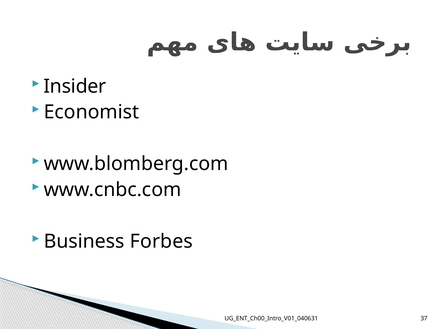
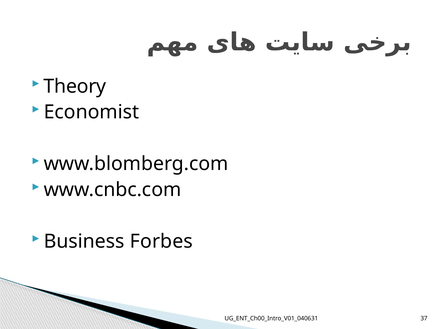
Insider: Insider -> Theory (75, 86)
